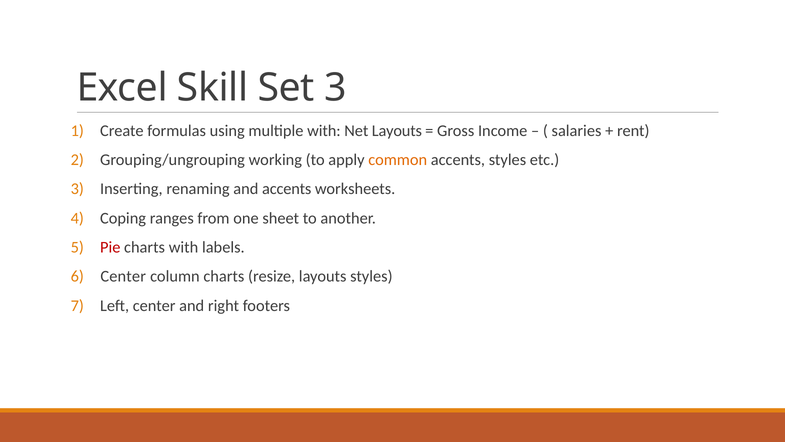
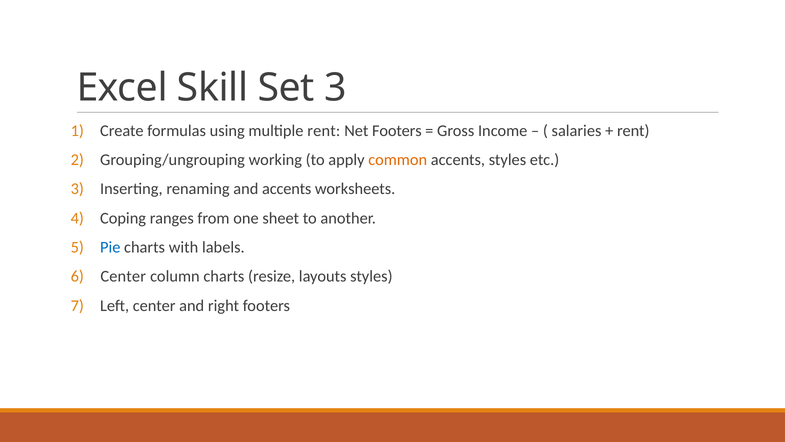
multiple with: with -> rent (324, 131)
Net Layouts: Layouts -> Footers (397, 131)
Pie colour: red -> blue (110, 247)
